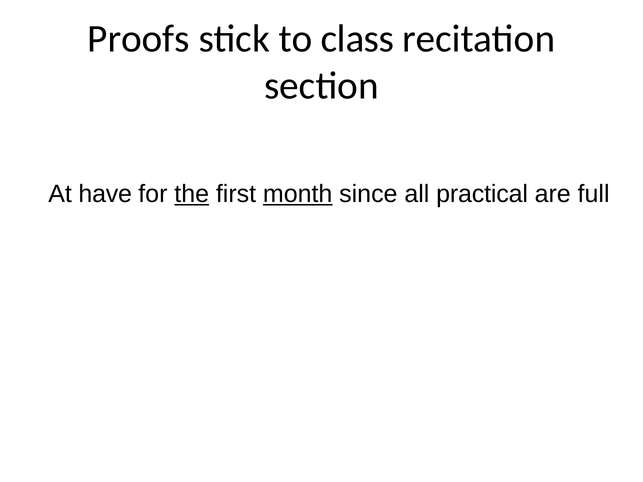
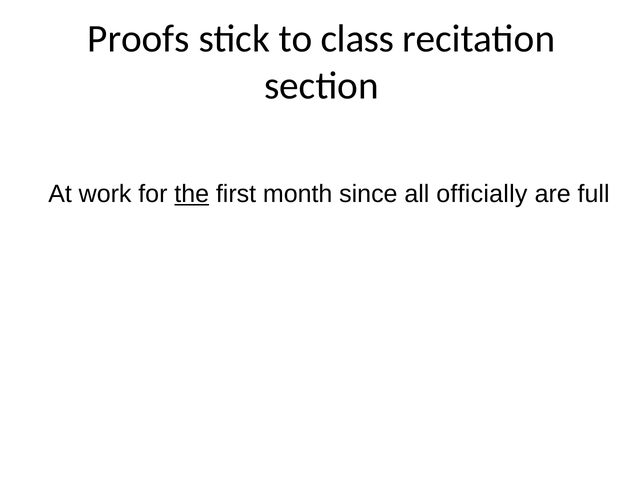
have: have -> work (105, 194)
month underline: present -> none (298, 194)
practical: practical -> officially (482, 194)
